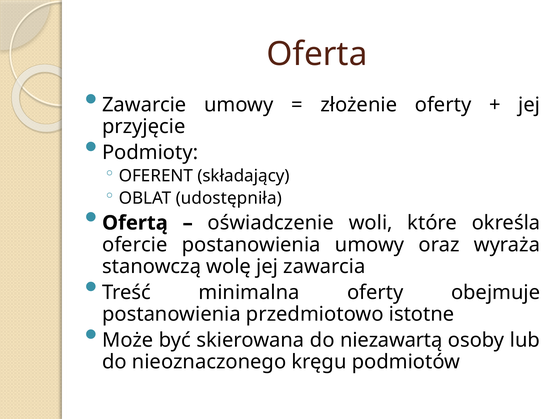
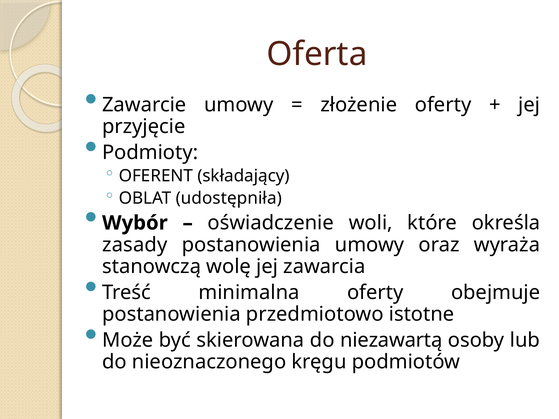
Ofertą: Ofertą -> Wybór (135, 223)
ofercie: ofercie -> zasady (135, 245)
